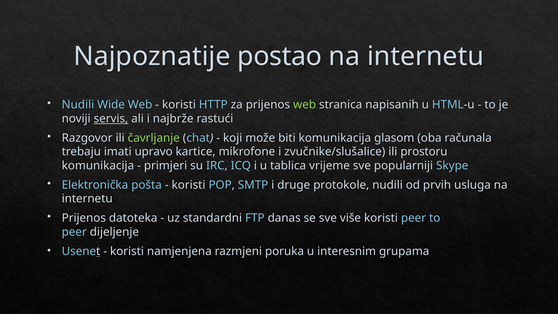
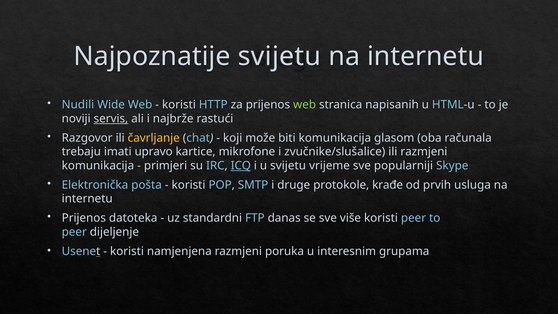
Najpoznatije postao: postao -> svijetu (279, 56)
čavrljanje colour: light green -> yellow (154, 138)
ili prostoru: prostoru -> razmjeni (424, 152)
ICQ underline: none -> present (241, 166)
u tablica: tablica -> svijetu (288, 166)
protokole nudili: nudili -> krađe (388, 185)
